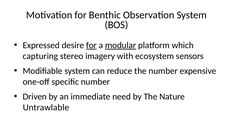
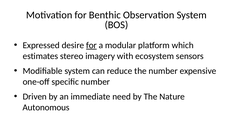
modular underline: present -> none (121, 45)
capturing: capturing -> estimates (40, 56)
Untrawlable: Untrawlable -> Autonomous (46, 107)
